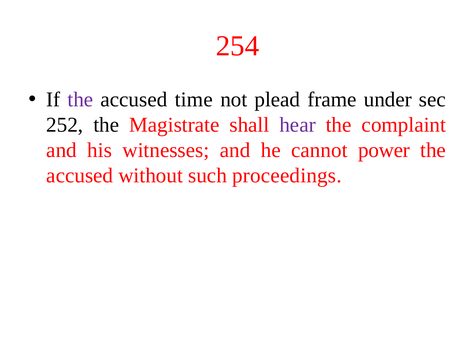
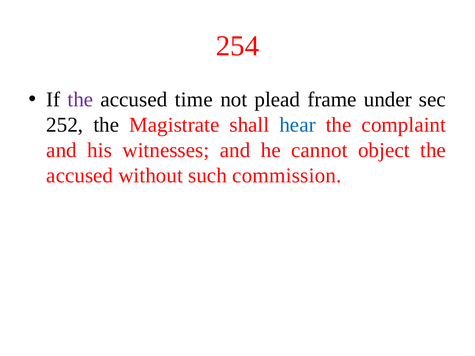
hear colour: purple -> blue (298, 125)
power: power -> object (384, 150)
proceedings: proceedings -> commission (287, 176)
